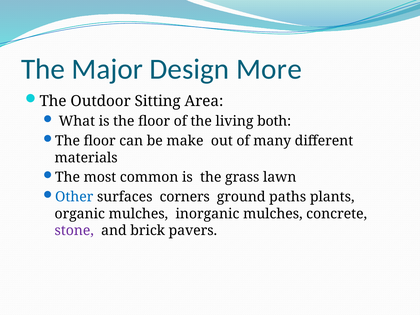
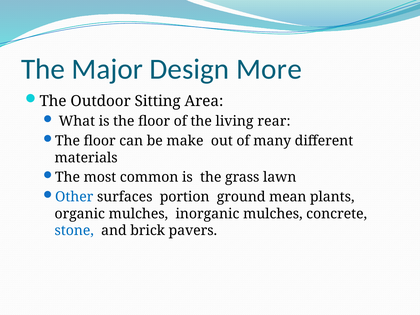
both: both -> rear (274, 121)
corners: corners -> portion (185, 197)
paths: paths -> mean (288, 197)
stone colour: purple -> blue (74, 231)
